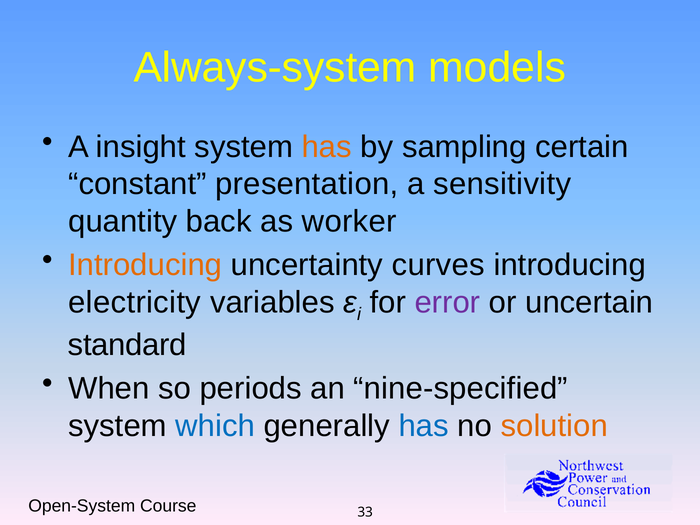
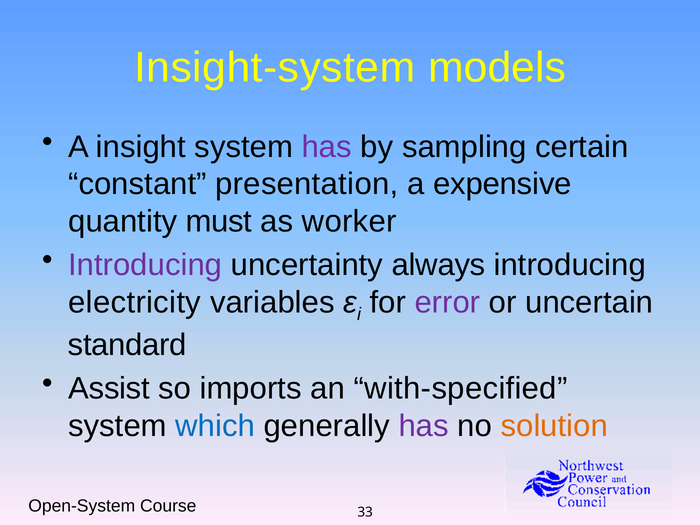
Always-system: Always-system -> Insight-system (275, 68)
has colour: orange -> purple (327, 147)
sensitivity: sensitivity -> expensive (502, 184)
back: back -> must (219, 222)
Introducing colour: orange -> purple (145, 265)
curves: curves -> always (439, 265)
When: When -> Assist (109, 389)
periods: periods -> imports (251, 389)
nine-specified: nine-specified -> with-specified (461, 389)
has colour: blue -> purple (424, 426)
